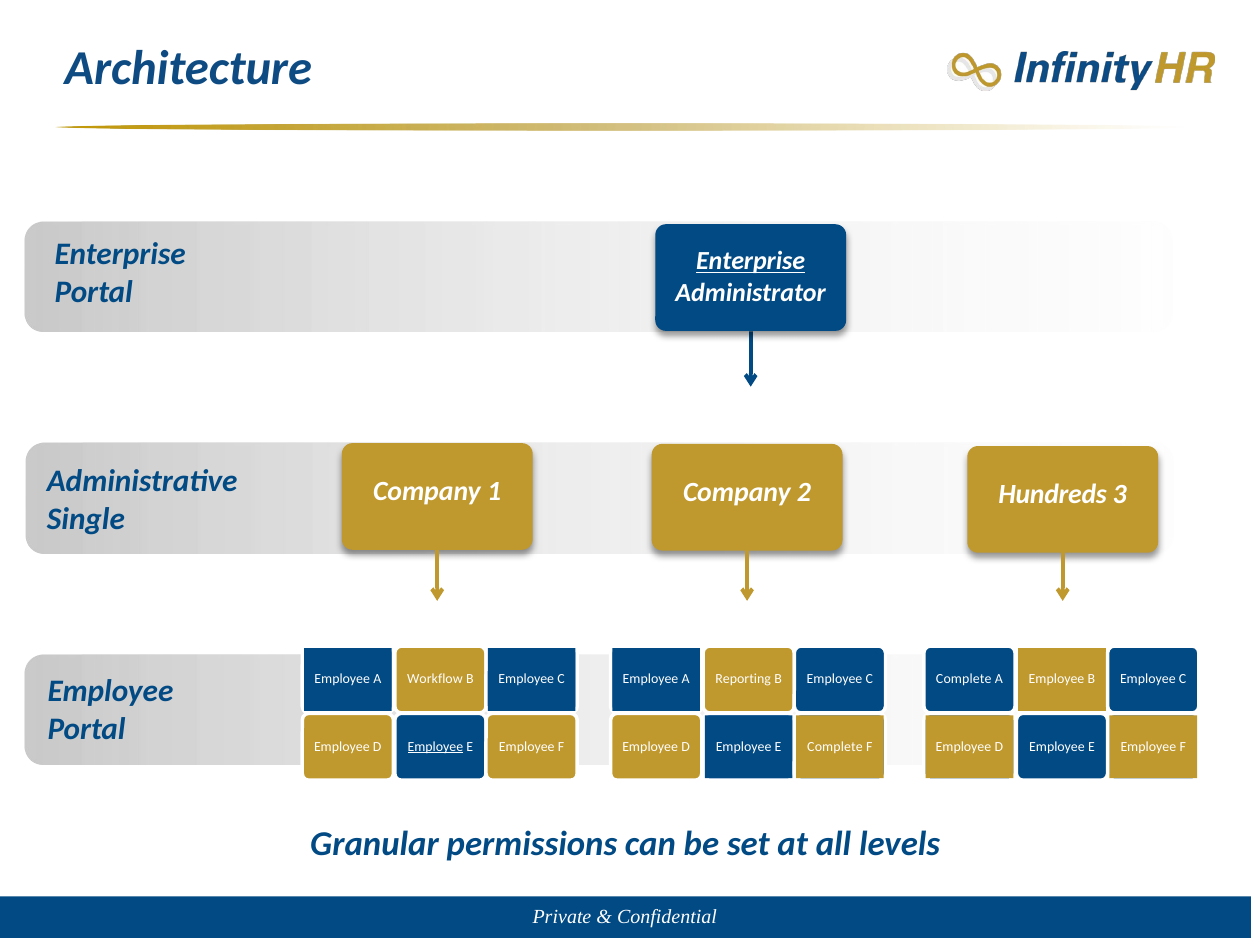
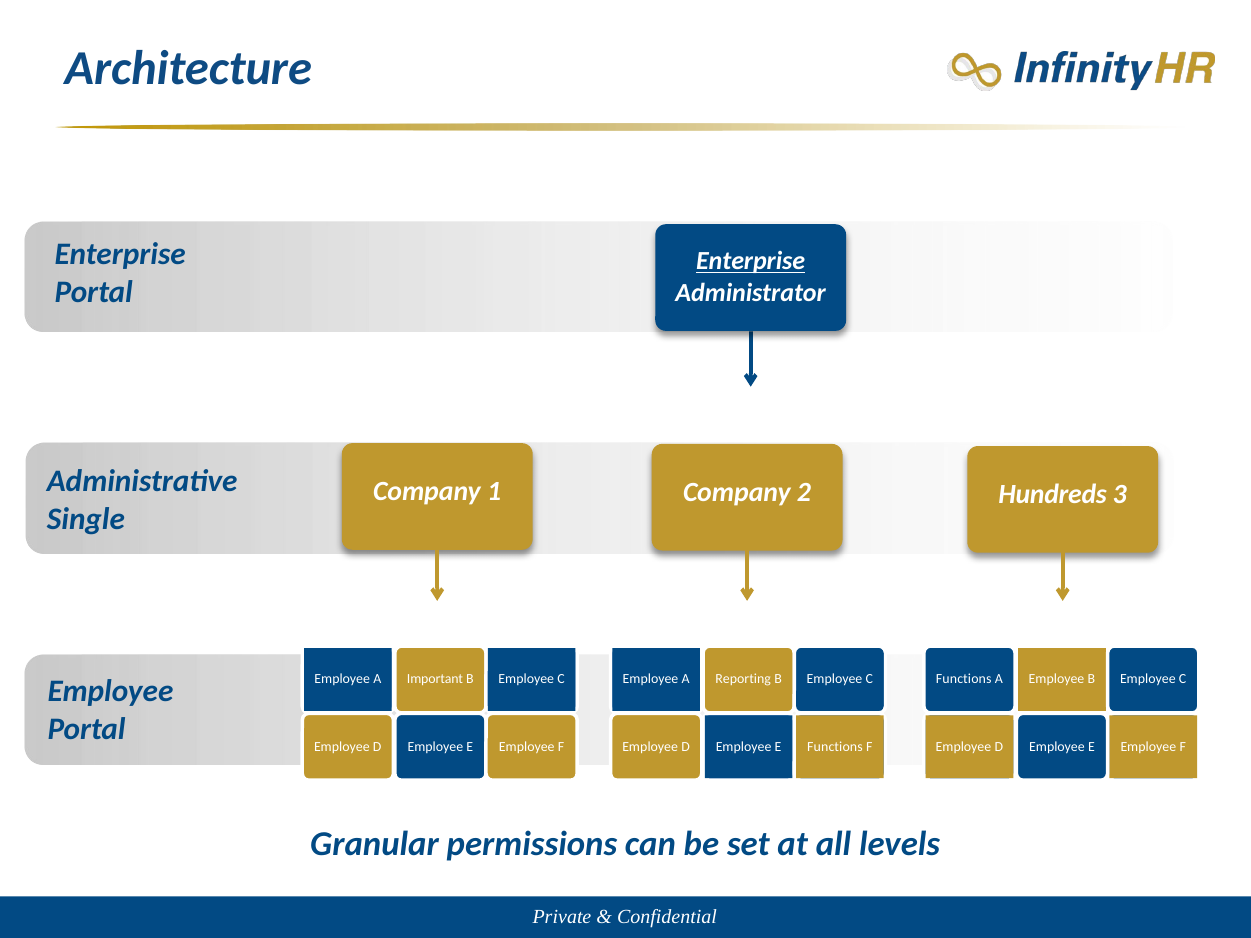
Workflow: Workflow -> Important (435, 680)
Complete: Complete -> Functions (964, 680)
Employee underline: present -> none (435, 747)
Complete: Complete -> Functions (835, 747)
